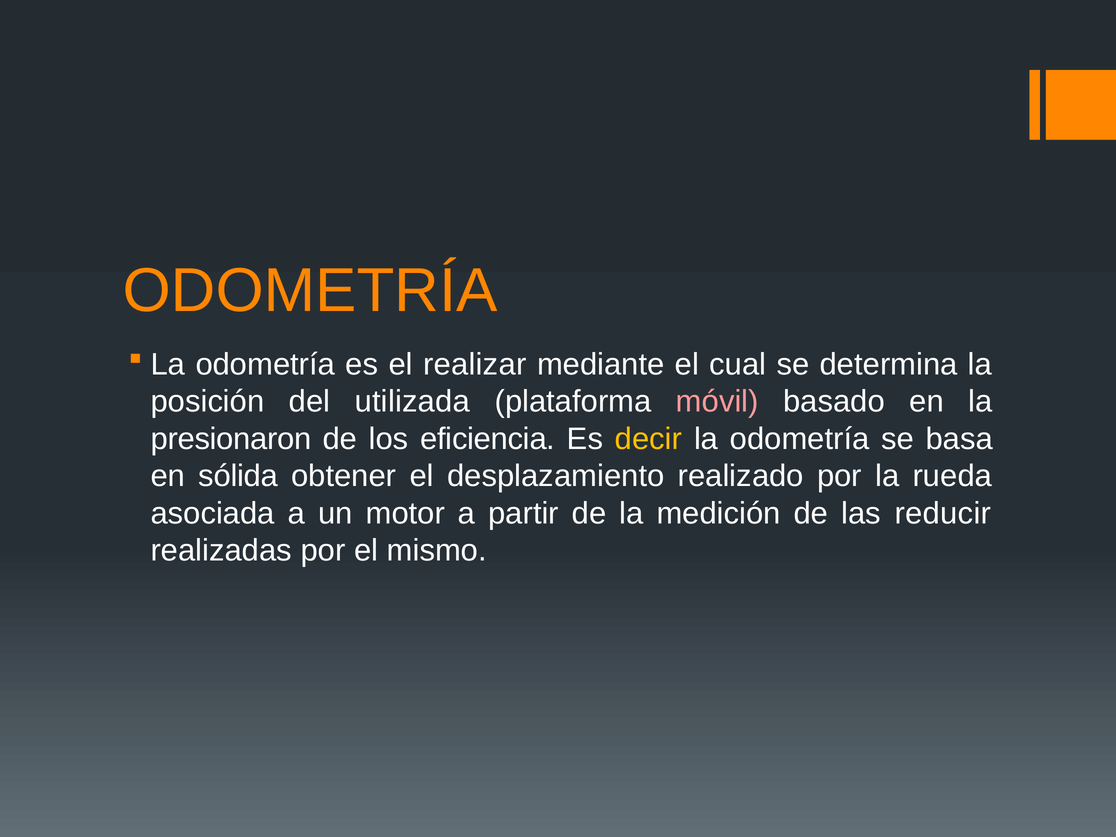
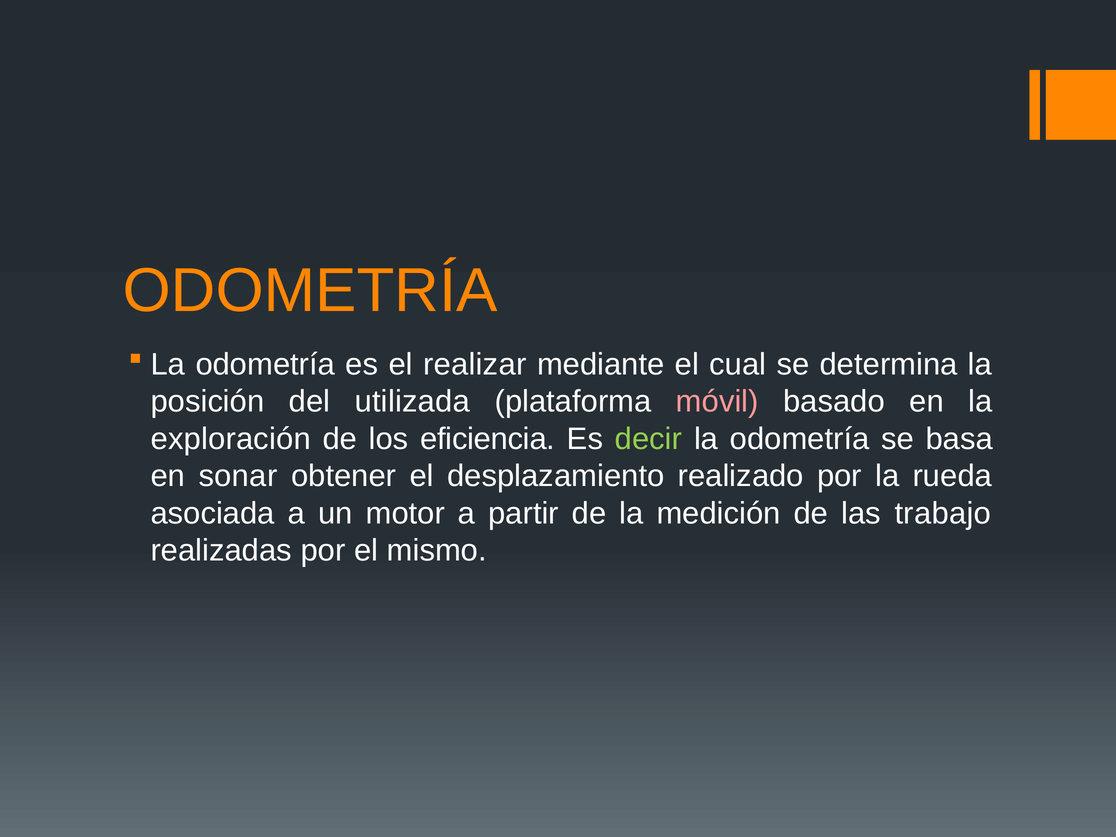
presionaron: presionaron -> exploración (231, 439)
decir colour: yellow -> light green (649, 439)
sólida: sólida -> sonar (238, 476)
reducir: reducir -> trabajo (943, 513)
